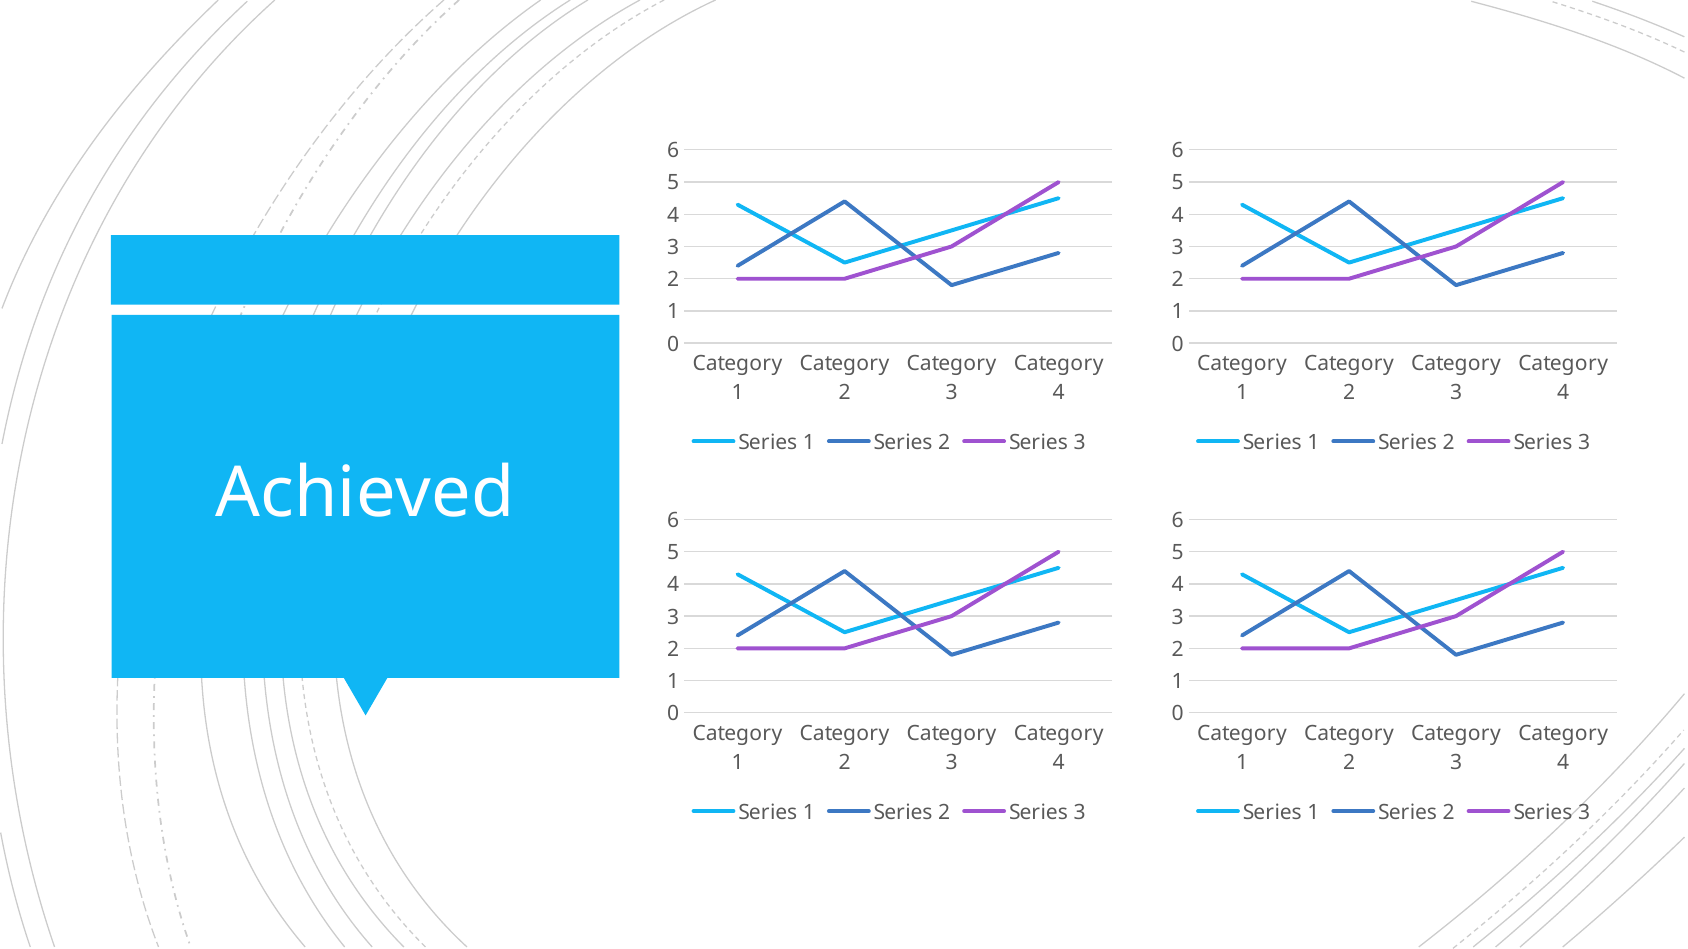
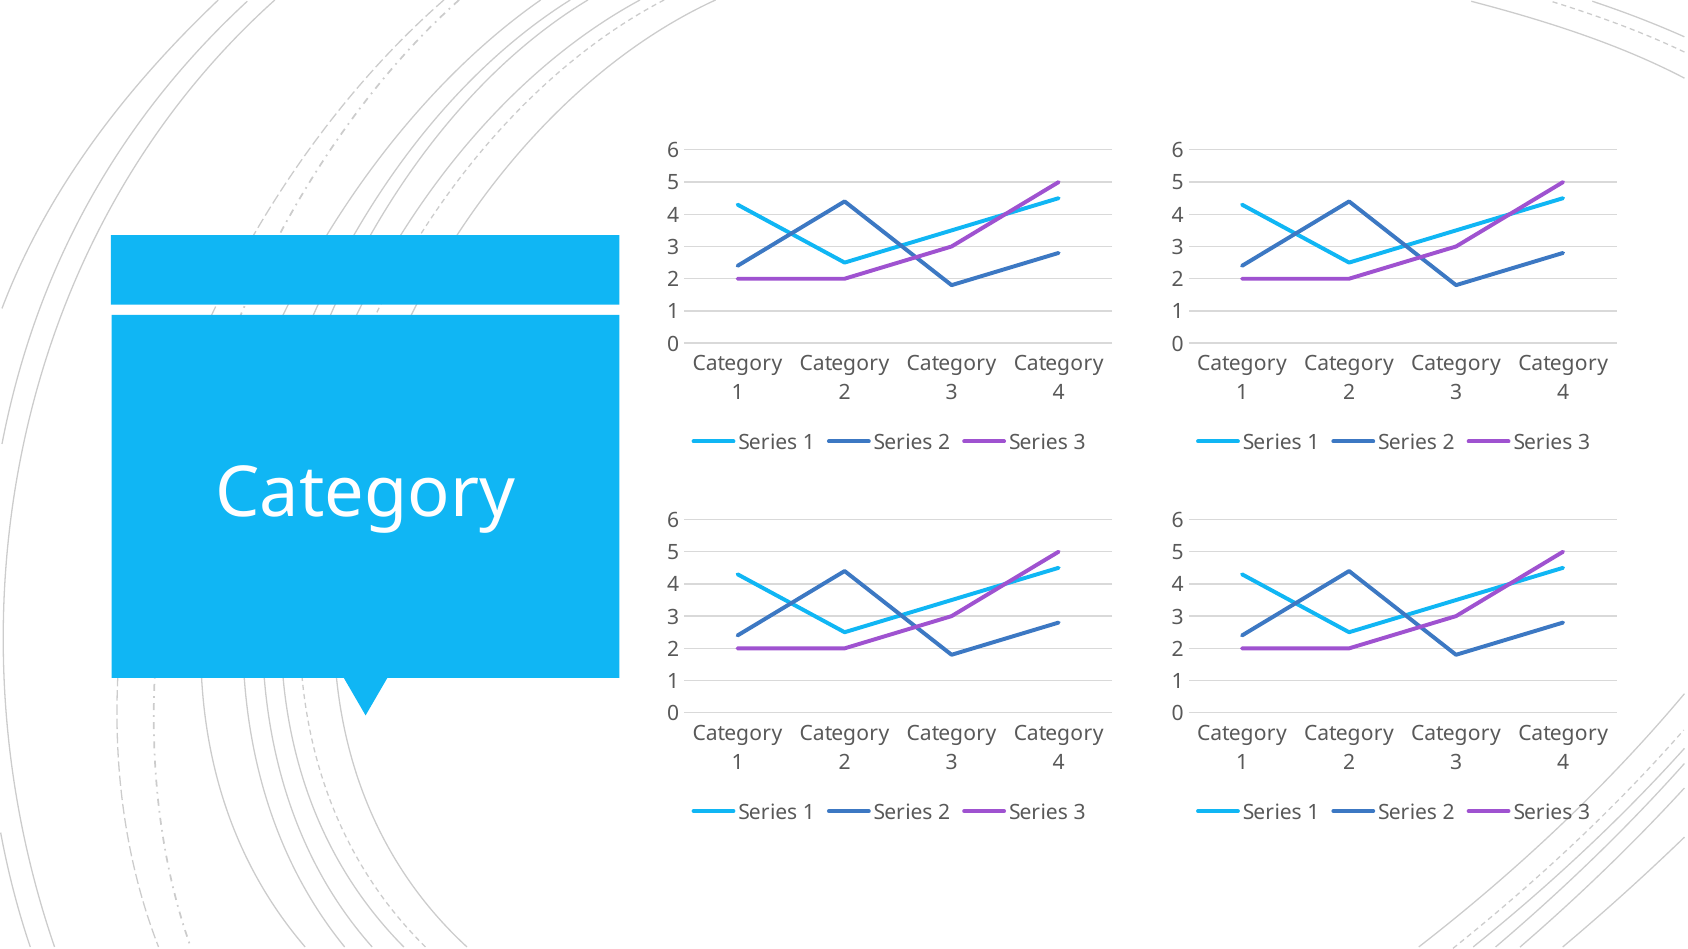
Achieved: Achieved -> Category (365, 494)
